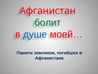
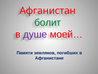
душе colour: blue -> purple (35, 34)
